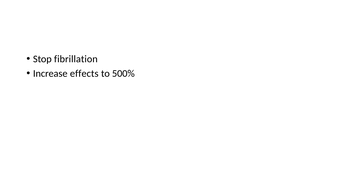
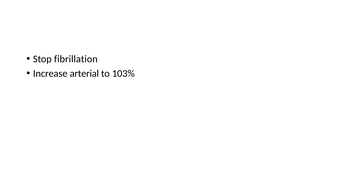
effects: effects -> arterial (84, 73)
500%: 500% -> 103% (123, 73)
